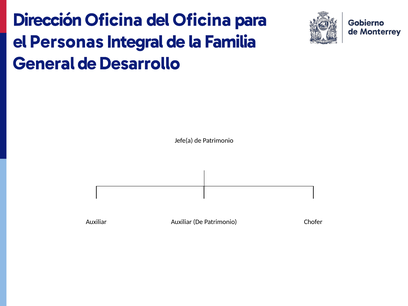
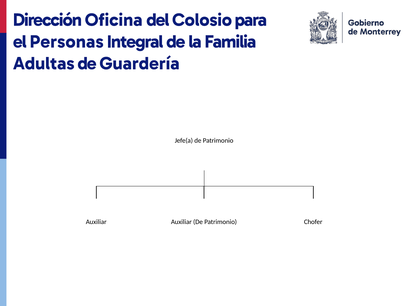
del Oficina: Oficina -> Colosio (202, 20)
General: General -> Adultas (44, 63)
Desarrollo: Desarrollo -> Guardería (140, 63)
